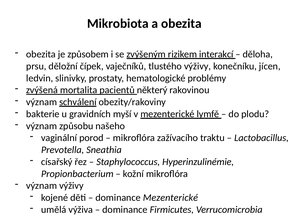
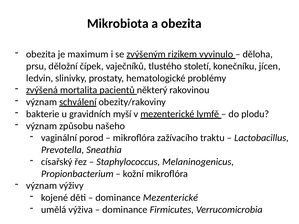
způsobem: způsobem -> maximum (88, 54)
interakcí: interakcí -> vyvinulo (216, 54)
tlustého výživy: výživy -> století (198, 66)
Hyperinzulinémie: Hyperinzulinémie -> Melaninogenicus (198, 162)
